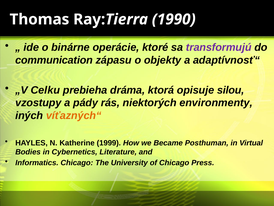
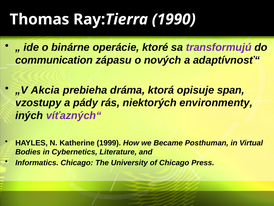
objekty: objekty -> nových (163, 60)
Celku: Celku -> Akcia (45, 90)
silou: silou -> span (231, 90)
víťazných“ colour: orange -> purple (74, 115)
